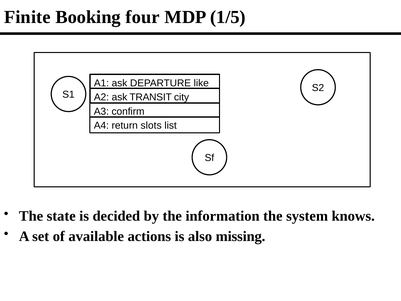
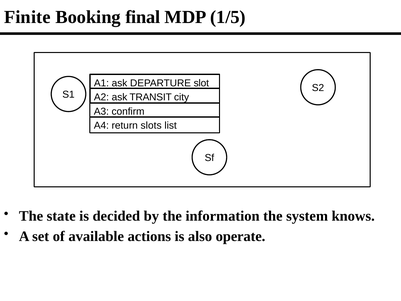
four: four -> final (143, 17)
like: like -> slot (201, 83)
missing: missing -> operate (241, 236)
